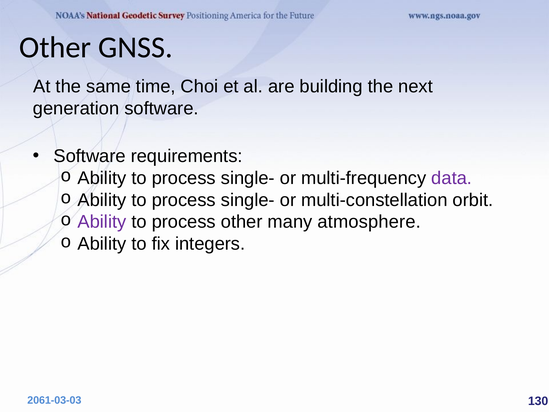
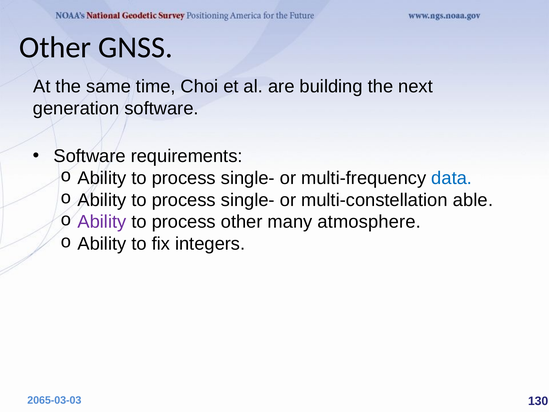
data colour: purple -> blue (452, 178)
orbit: orbit -> able (473, 200)
2061-03-03: 2061-03-03 -> 2065-03-03 (54, 400)
